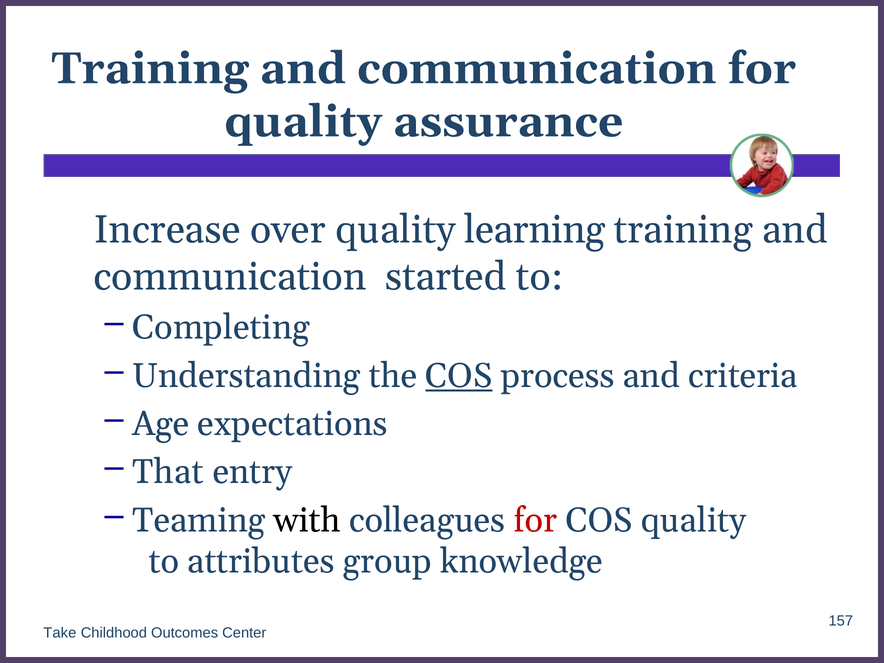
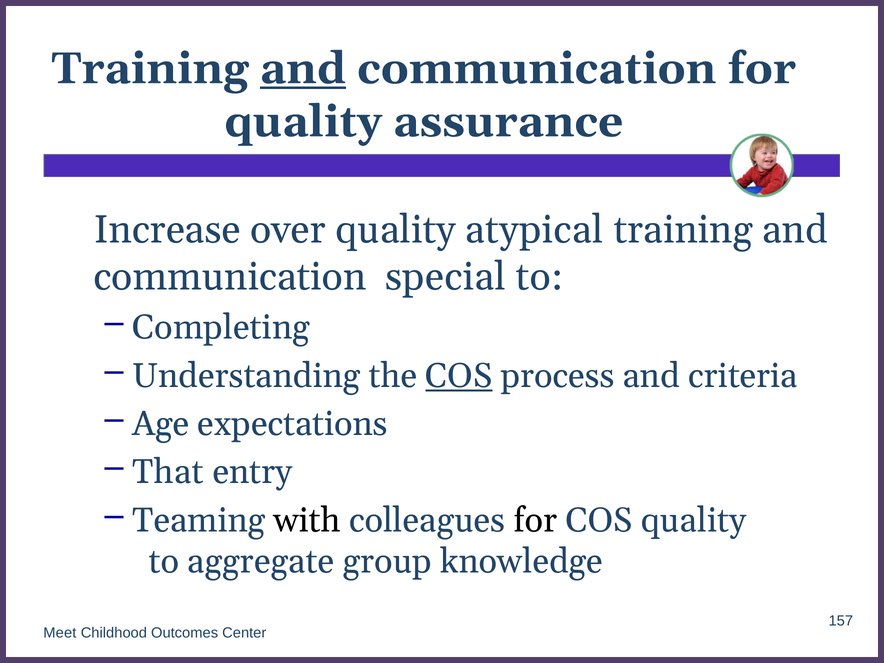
and underline: none -> present (303, 69)
learning: learning -> atypical (534, 230)
started: started -> special (446, 277)
for colour: red -> black (535, 520)
attributes: attributes -> aggregate (261, 562)
Take: Take -> Meet (60, 633)
